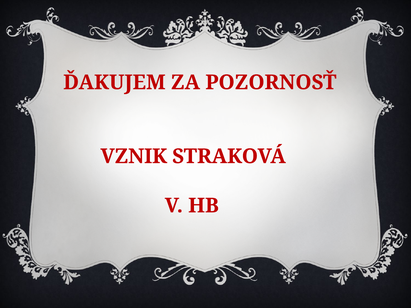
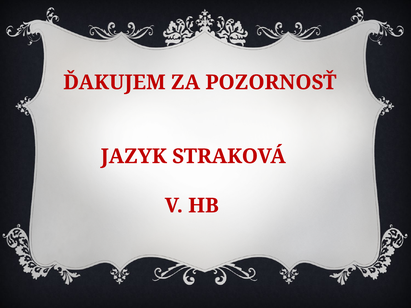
VZNIK: VZNIK -> JAZYK (134, 156)
